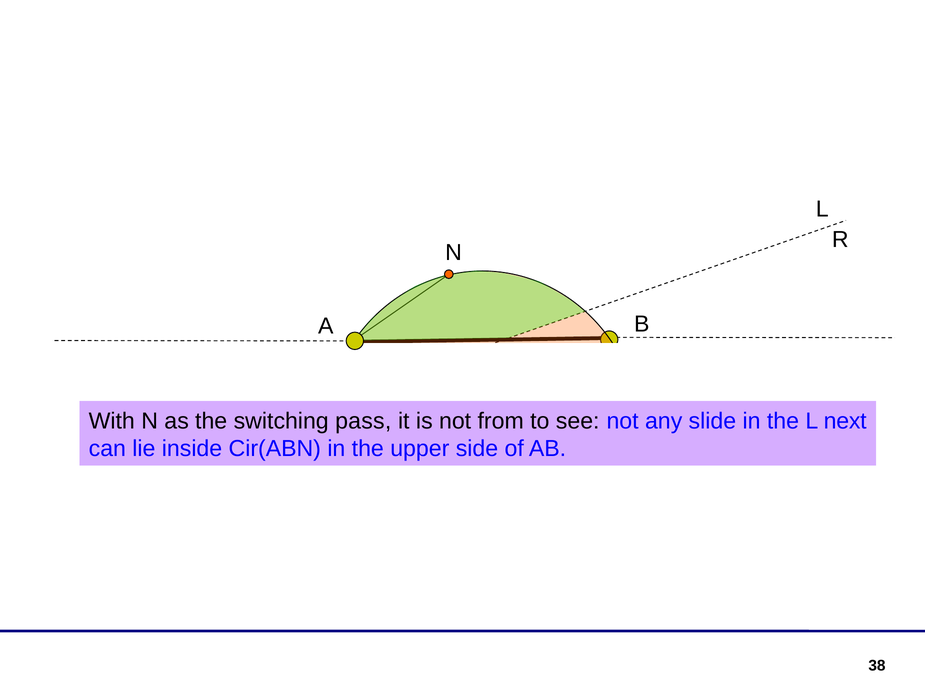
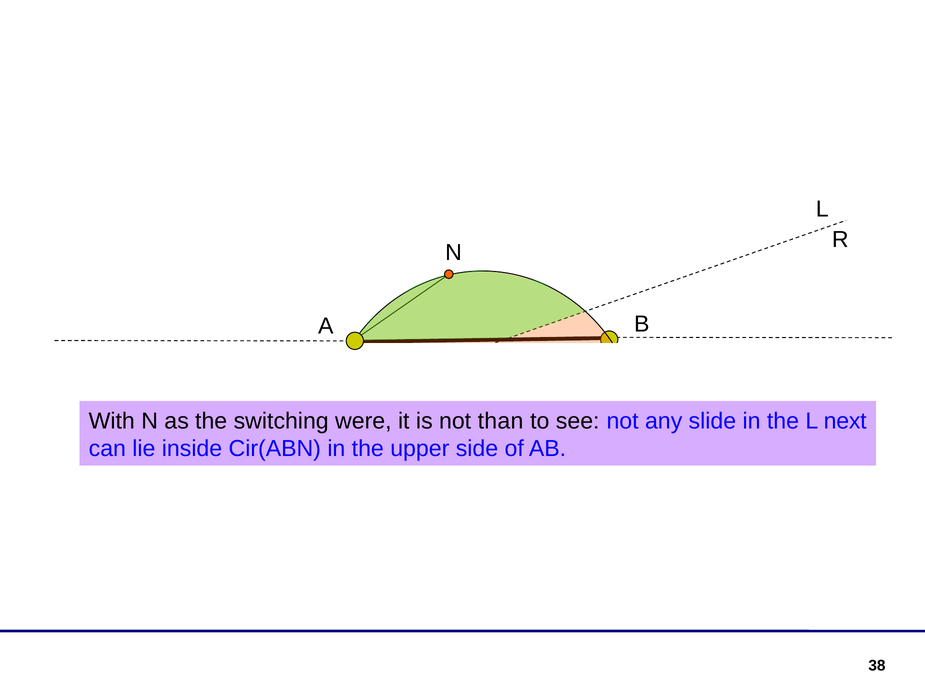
pass: pass -> were (363, 421)
from: from -> than (501, 421)
